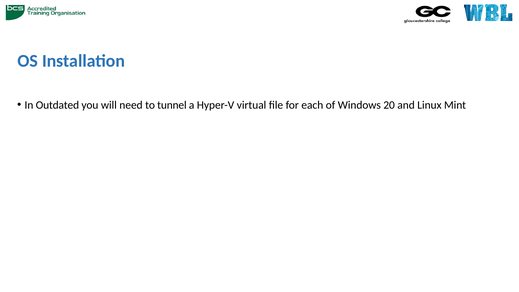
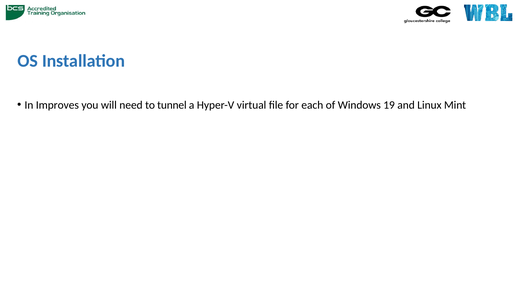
Outdated: Outdated -> Improves (57, 105)
20: 20 -> 19 (389, 105)
